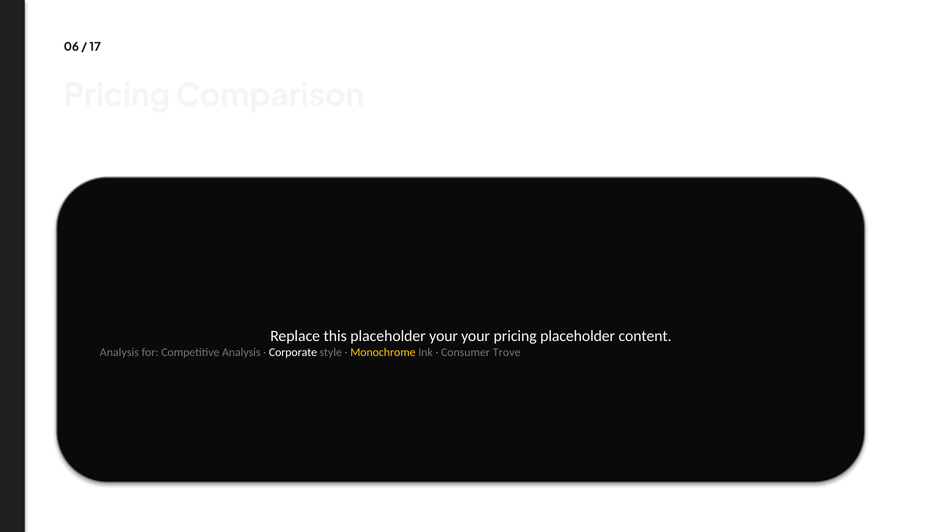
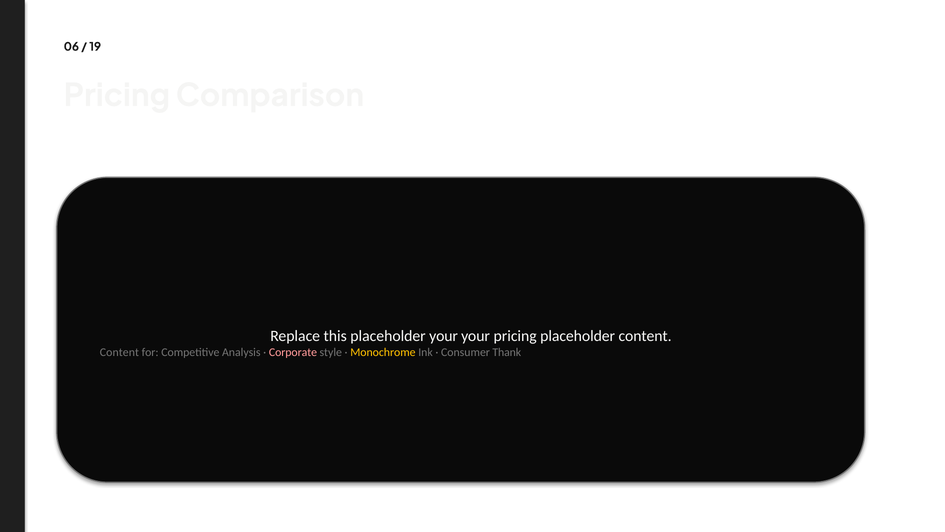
17: 17 -> 19 (95, 47)
Analysis: Analysis -> Content (119, 352)
Corporate colour: white -> pink (293, 352)
Trove: Trove -> Thank (507, 352)
